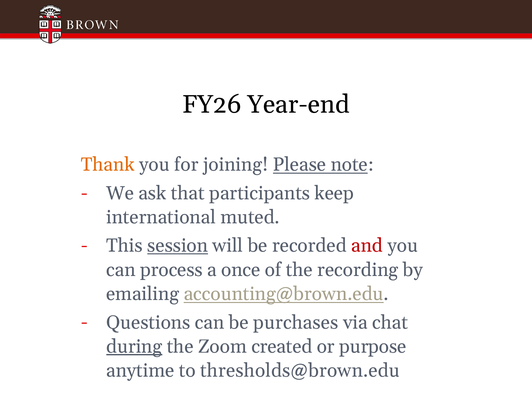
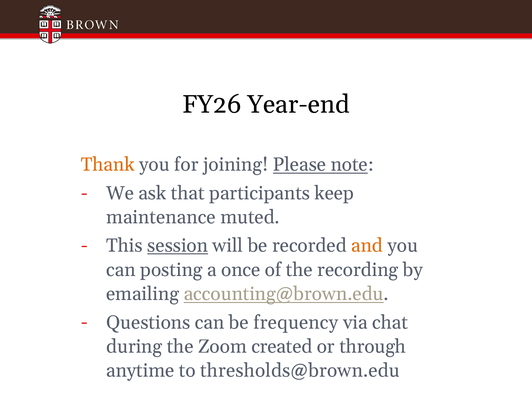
international: international -> maintenance (161, 217)
and colour: red -> orange (367, 246)
process: process -> posting (171, 270)
purchases: purchases -> frequency (296, 323)
during underline: present -> none (134, 347)
purpose: purpose -> through (373, 347)
